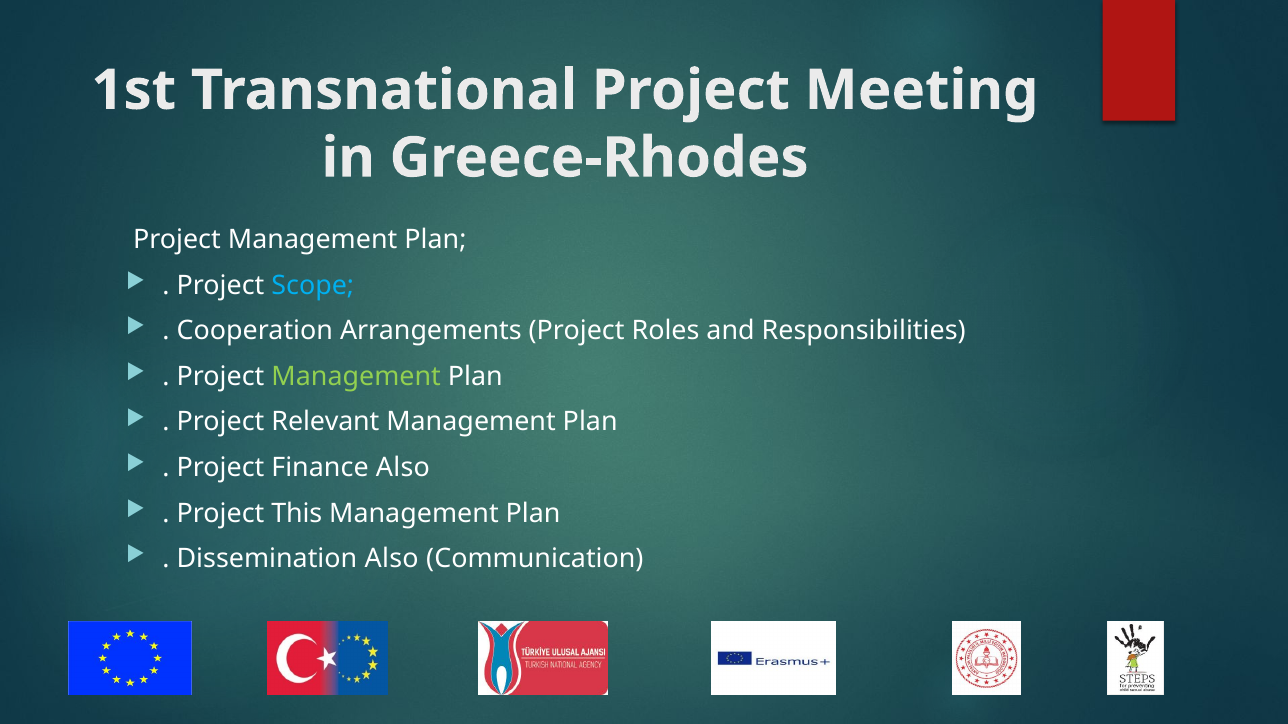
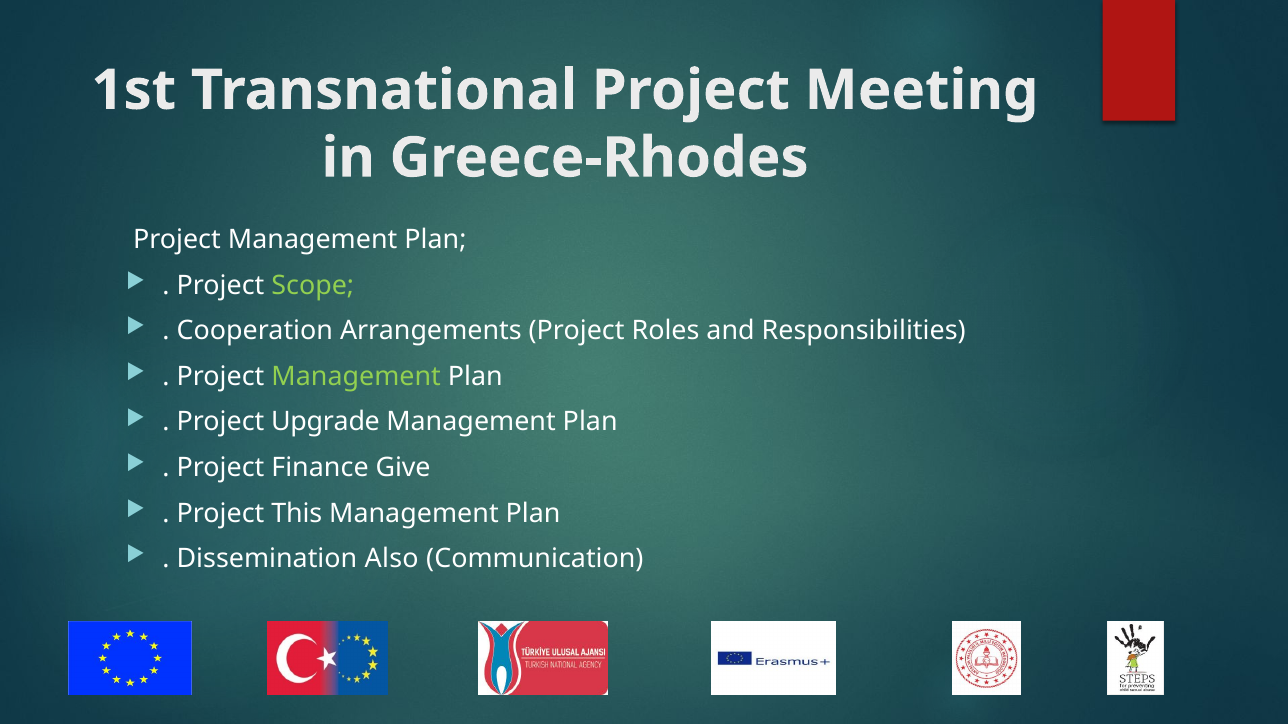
Scope colour: light blue -> light green (313, 285)
Relevant: Relevant -> Upgrade (325, 422)
Finance Also: Also -> Give (403, 468)
